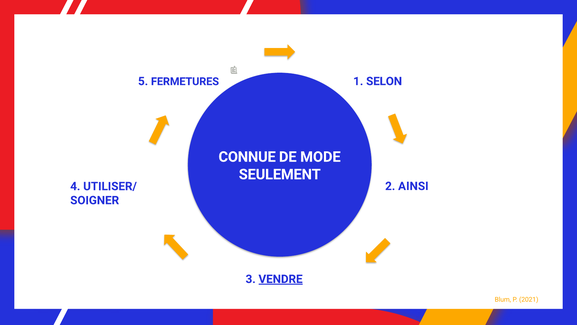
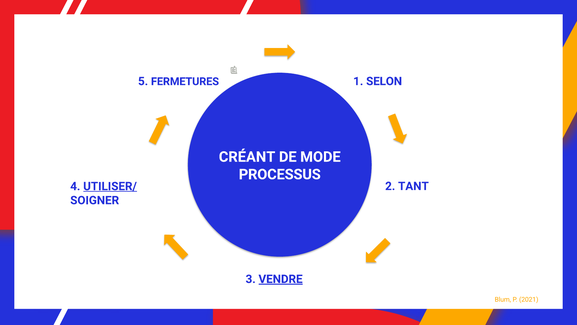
CONNUE: CONNUE -> CRÉANT (247, 157)
SEULEMENT: SEULEMENT -> PROCESSUS (280, 174)
AINSI: AINSI -> TANT (413, 186)
UTILISER/ underline: none -> present (110, 186)
